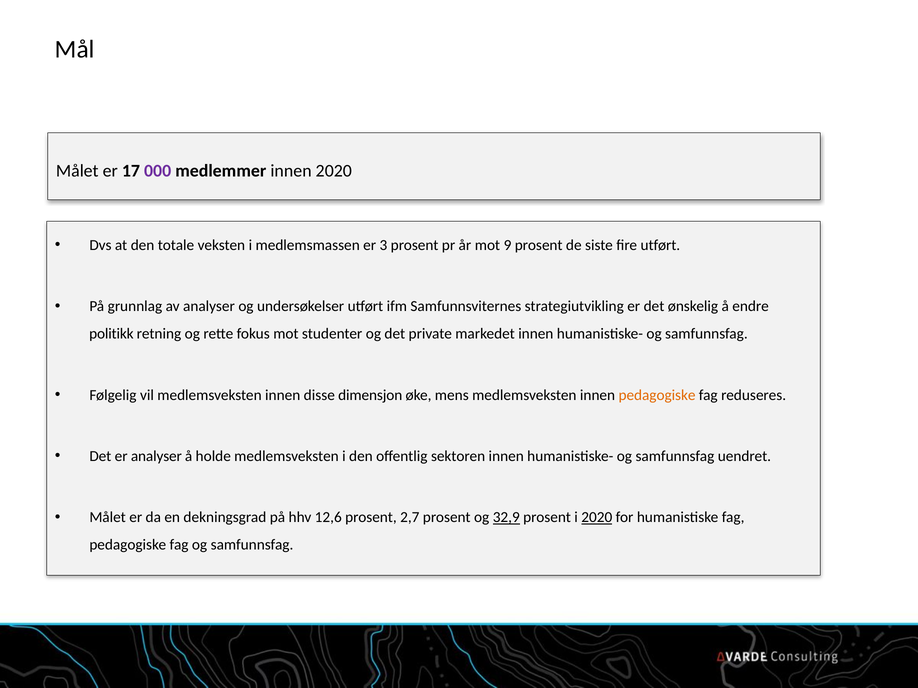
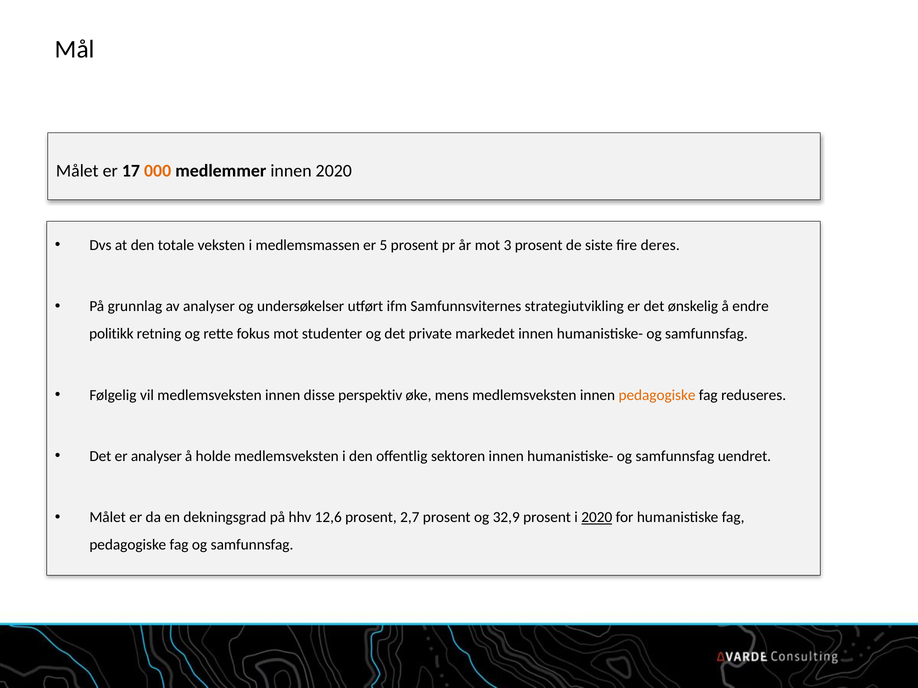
000 colour: purple -> orange (158, 171)
3: 3 -> 5 (383, 245)
9: 9 -> 3 (508, 245)
fire utført: utført -> deres (660, 245)
dimensjon: dimensjon -> perspektiv (370, 395)
32,9 underline: present -> none (506, 518)
